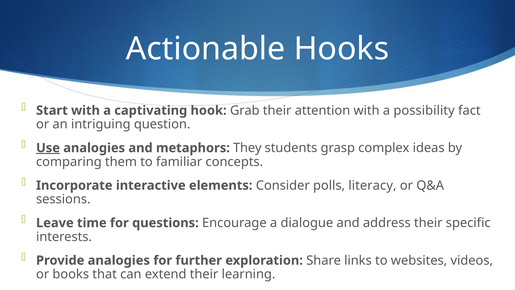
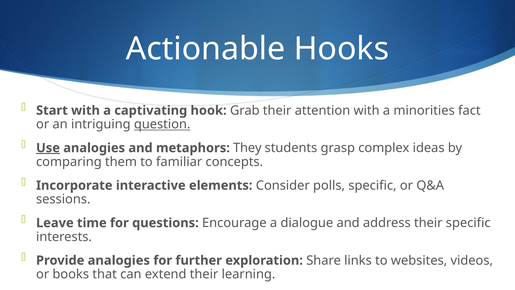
possibility: possibility -> minorities (424, 110)
question underline: none -> present (162, 124)
polls literacy: literacy -> specific (372, 185)
